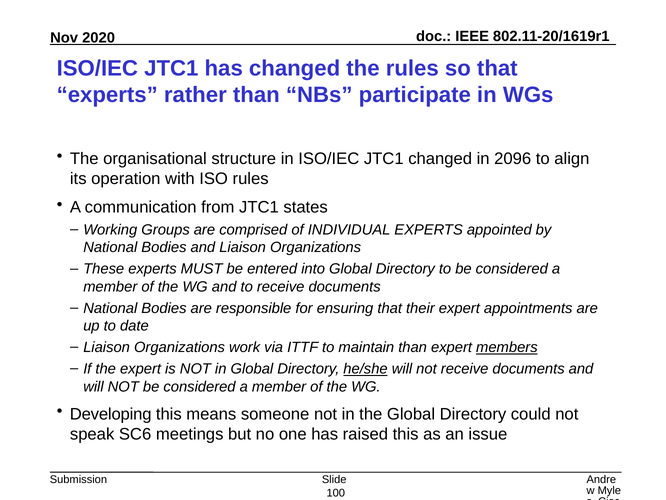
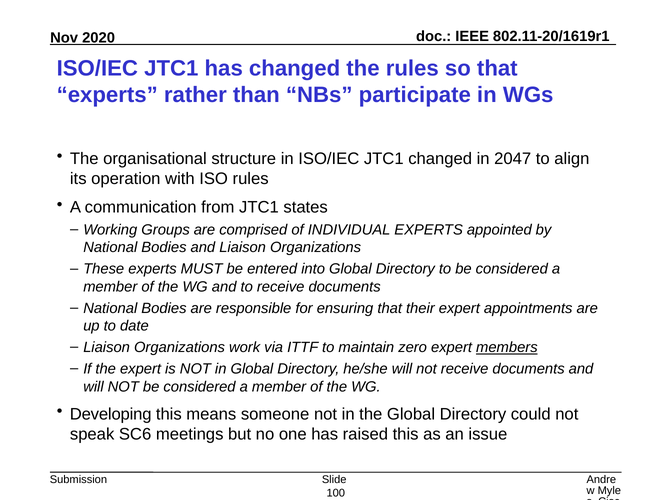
2096: 2096 -> 2047 (513, 159)
maintain than: than -> zero (413, 347)
he/she underline: present -> none (366, 369)
